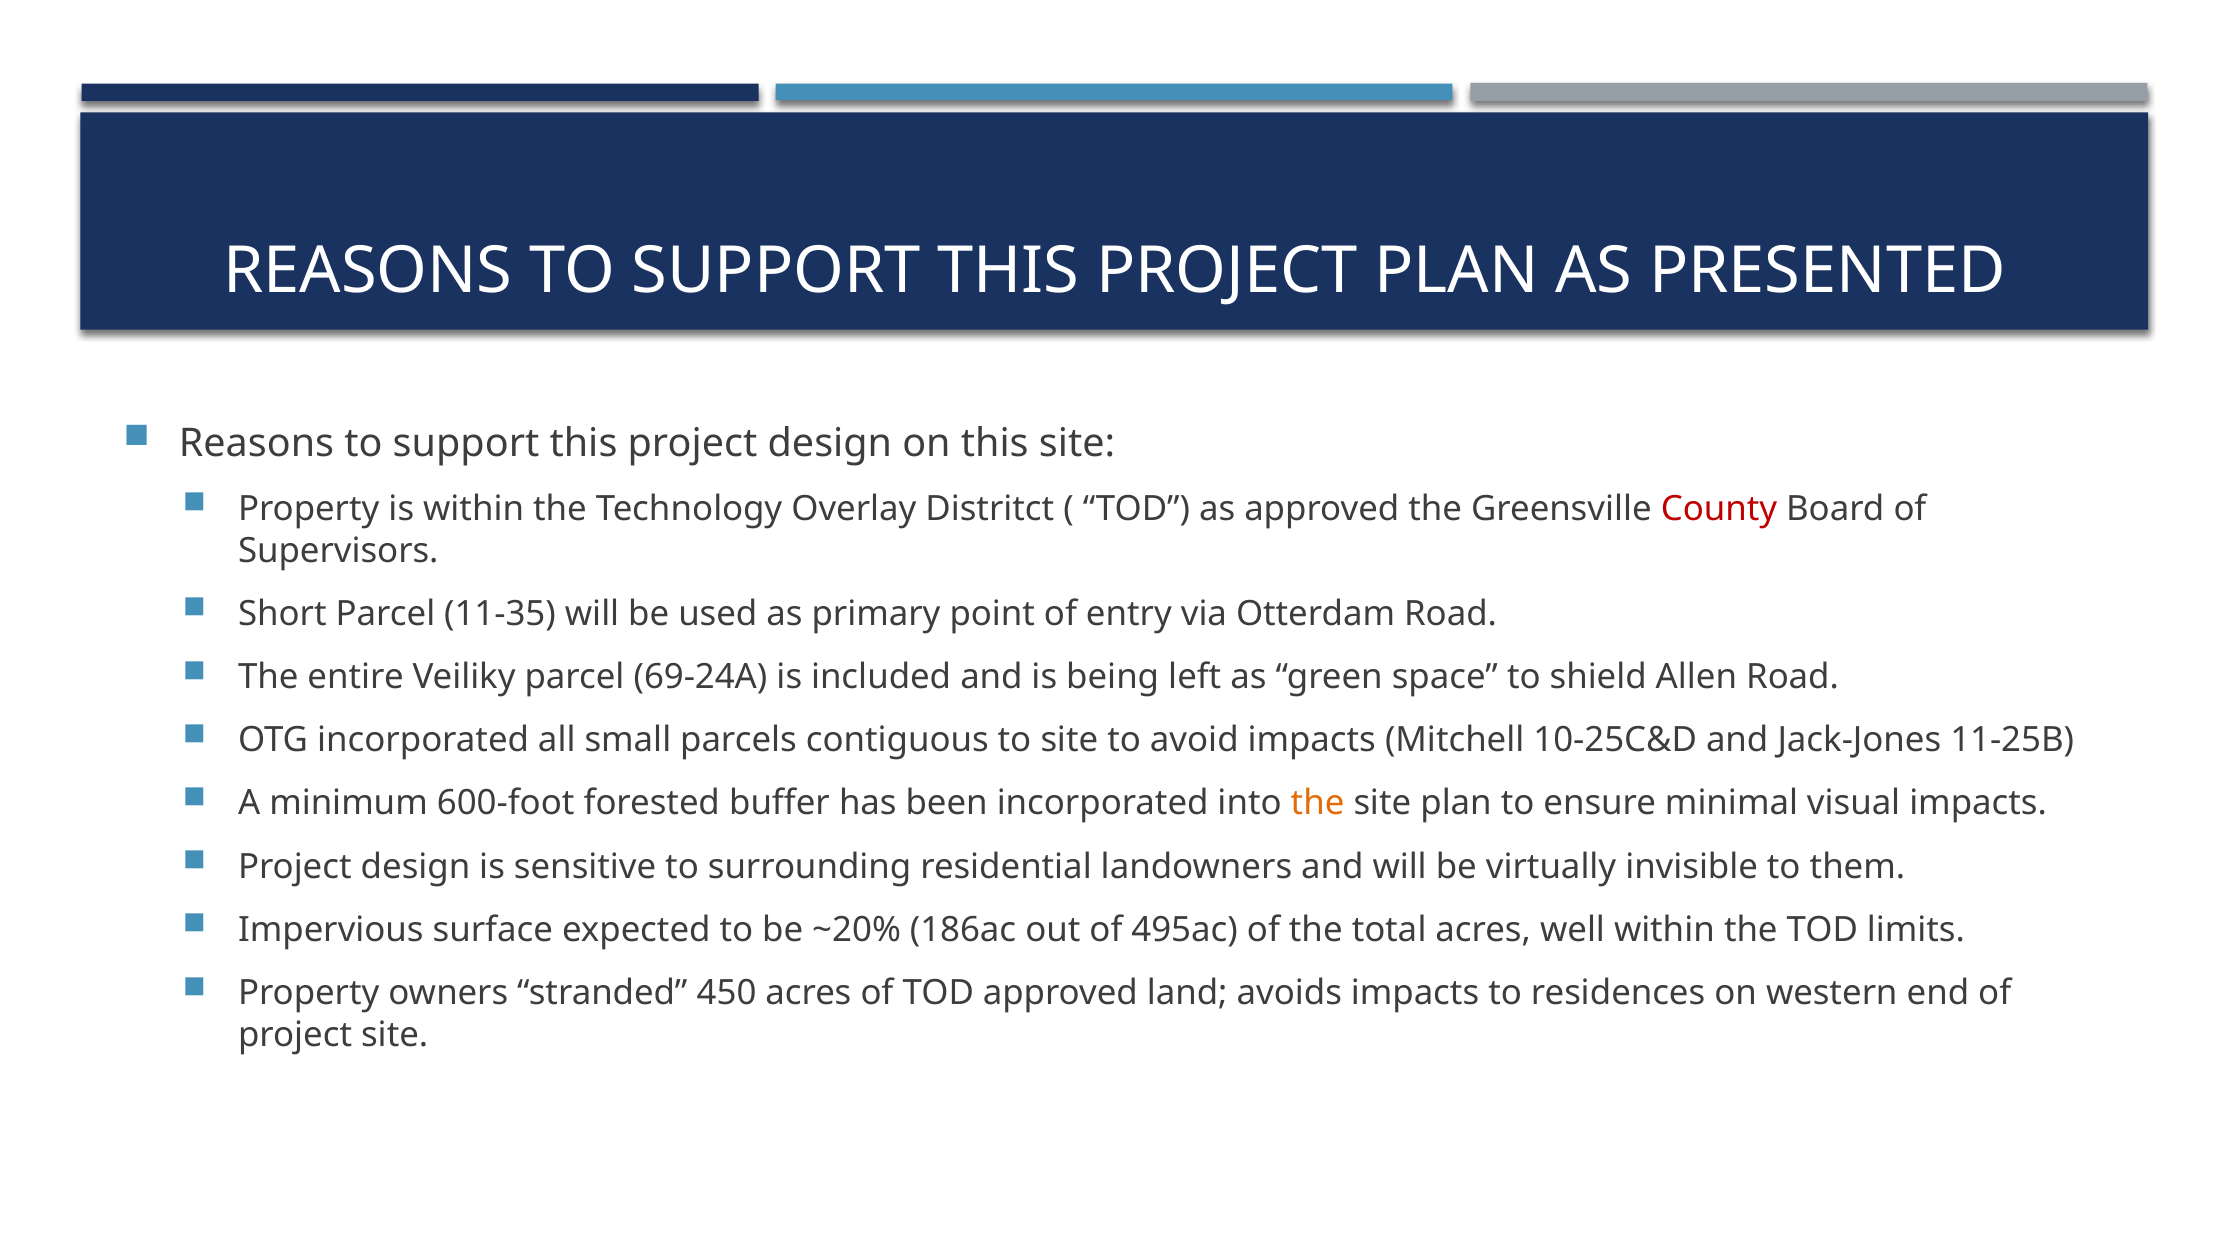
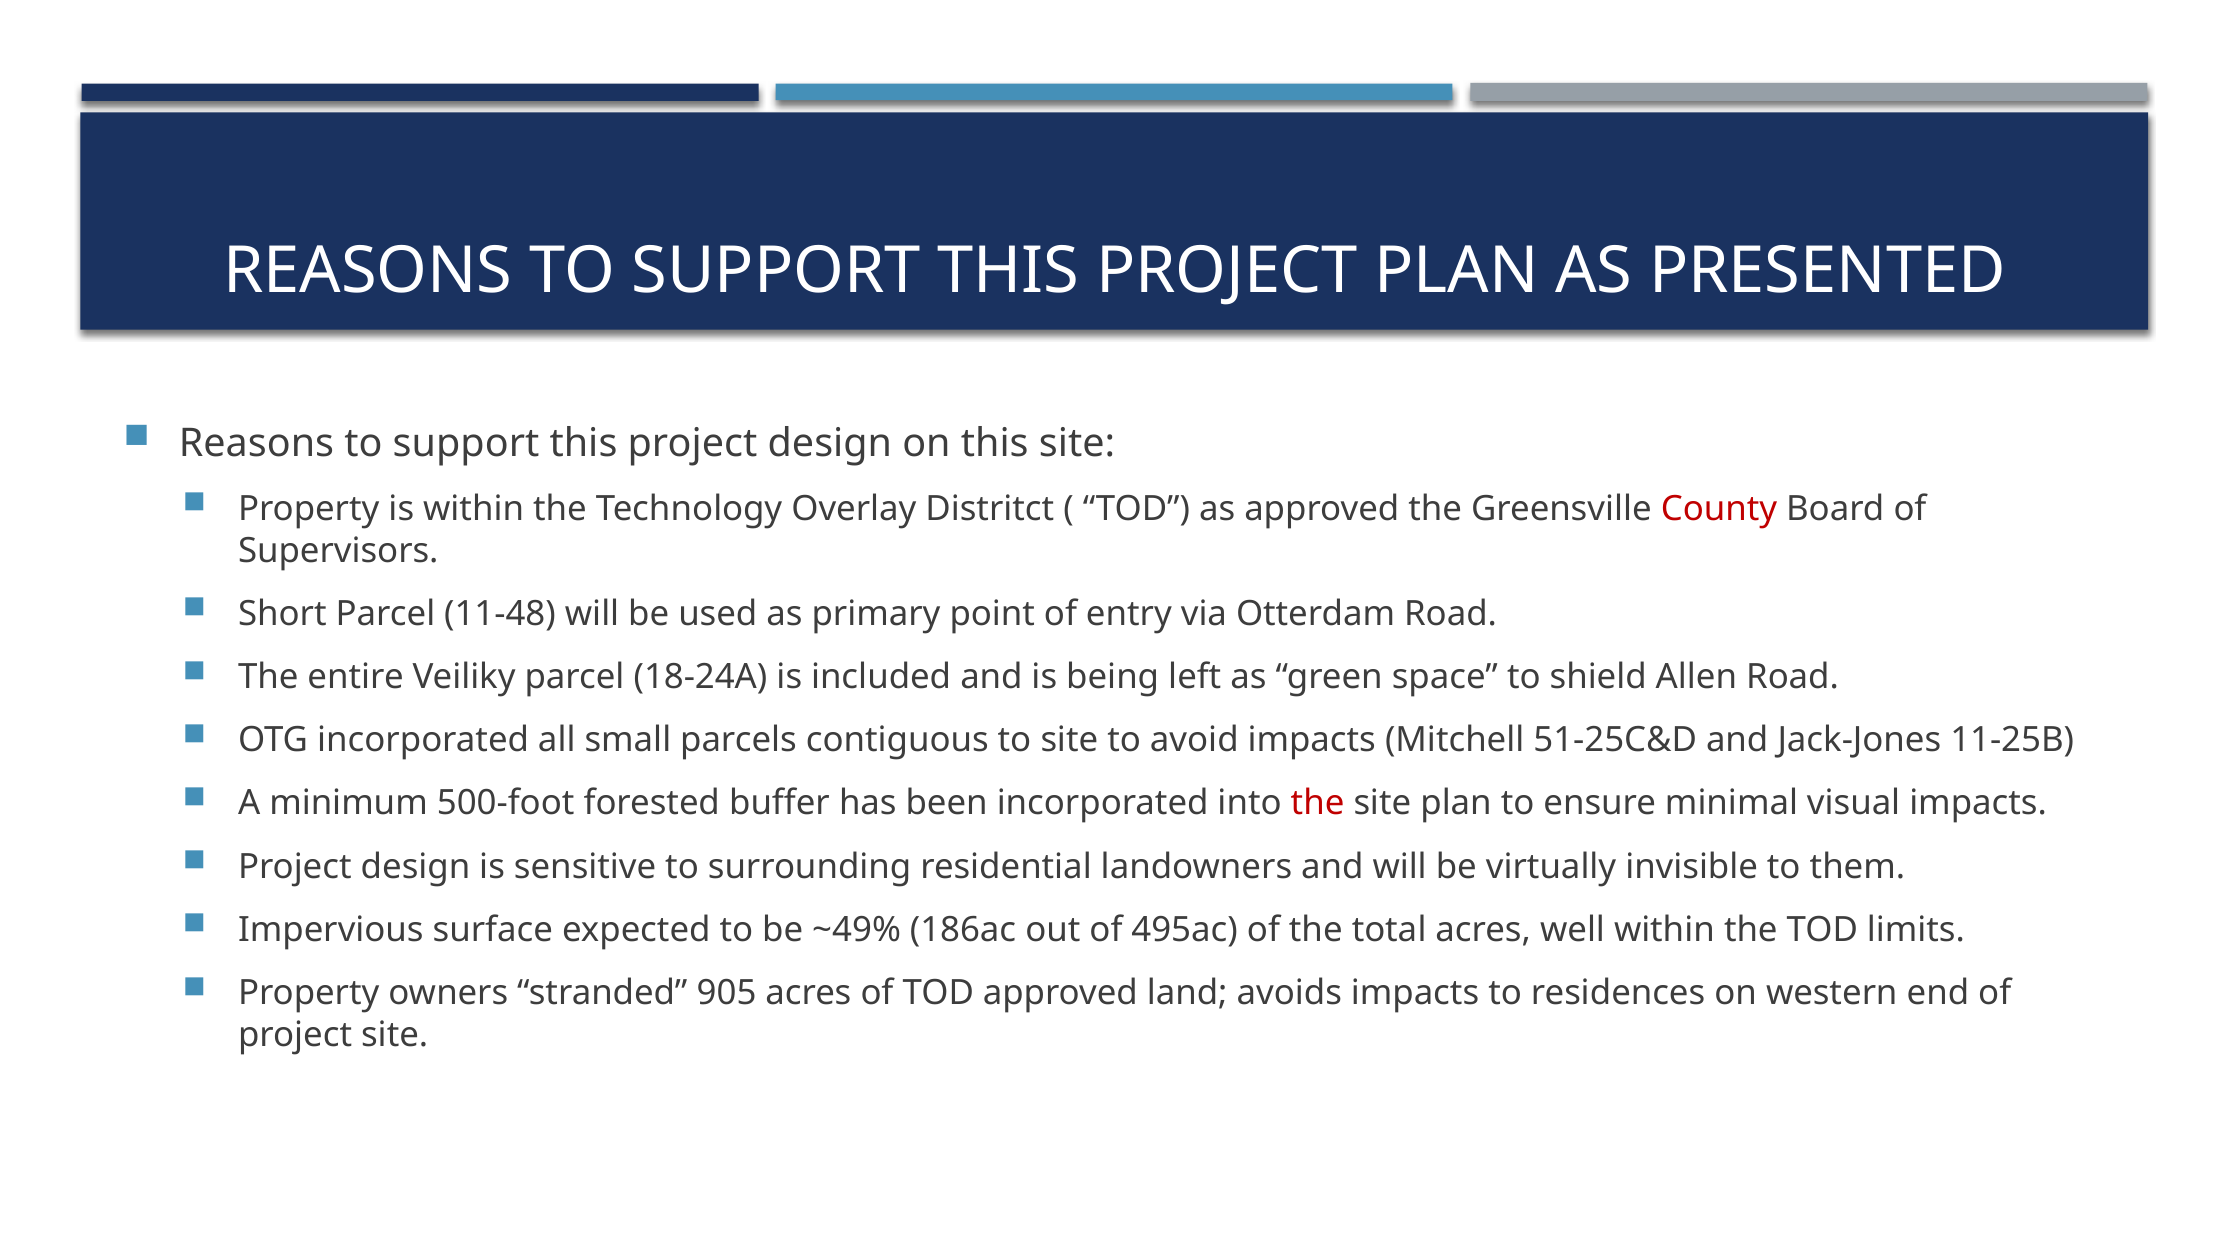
11-35: 11-35 -> 11-48 (500, 614)
69-24A: 69-24A -> 18-24A (701, 677)
10-25C&D: 10-25C&D -> 51-25C&D (1615, 740)
600-foot: 600-foot -> 500-foot (506, 803)
the colour: orange -> red (1318, 803)
~20%: ~20% -> ~49% (857, 930)
450: 450 -> 905 (727, 993)
